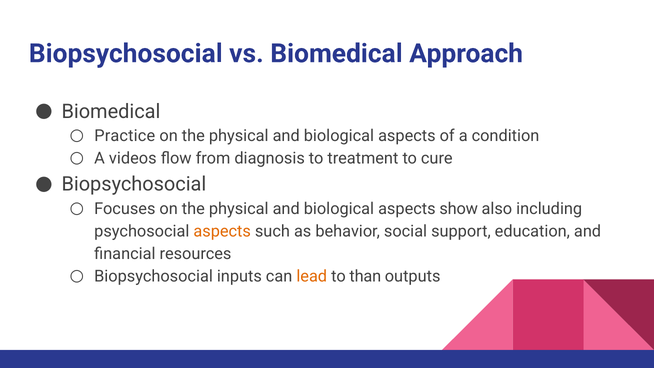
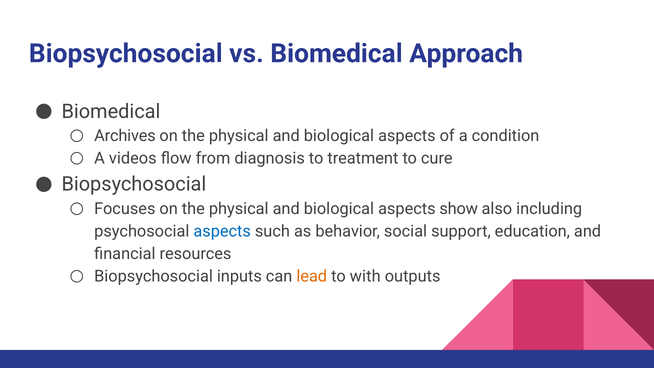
Practice: Practice -> Archives (125, 136)
aspects colour: orange -> blue (222, 231)
than: than -> with (365, 276)
